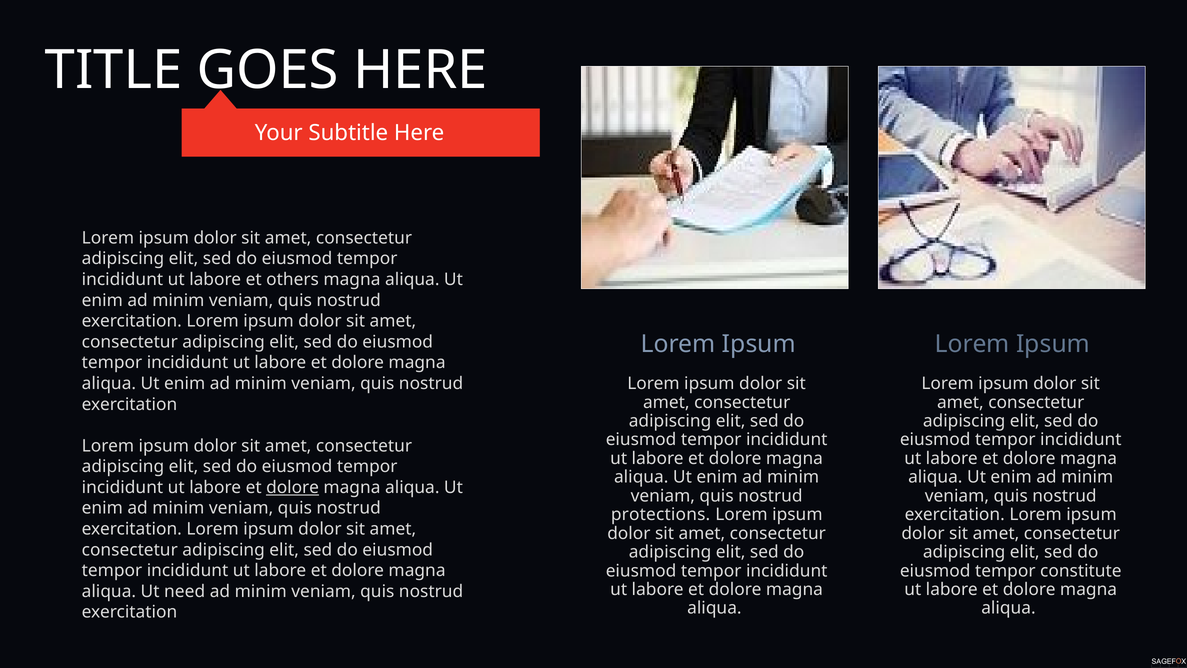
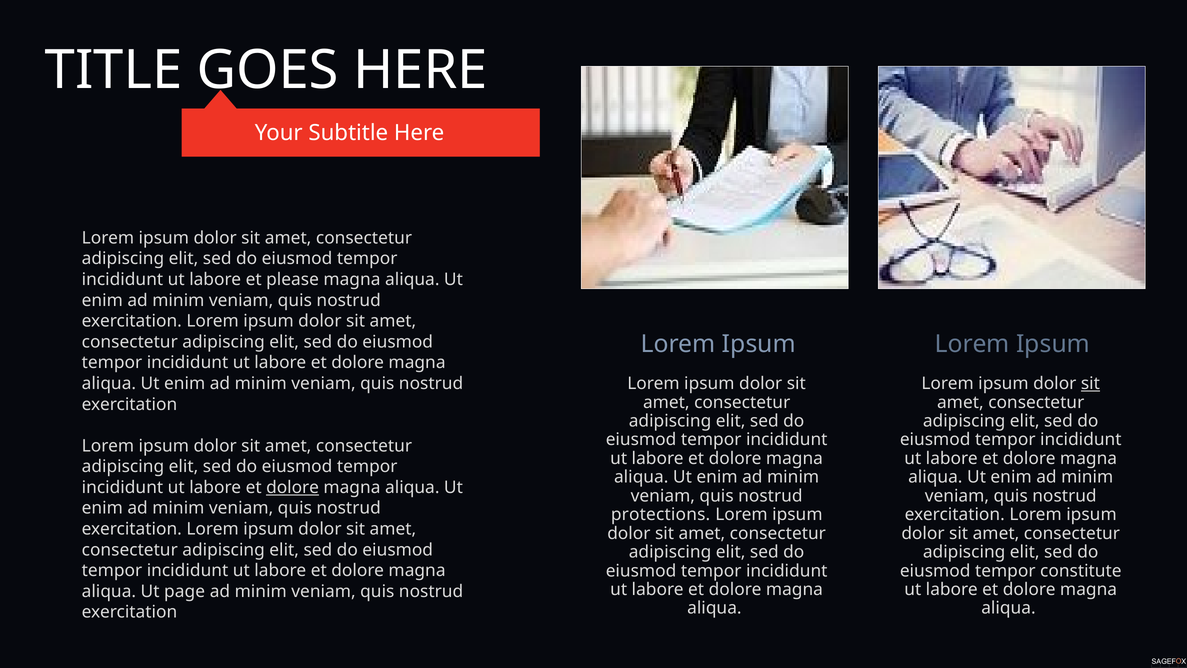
others: others -> please (293, 279)
sit underline: none -> present (1090, 383)
need: need -> page (185, 591)
